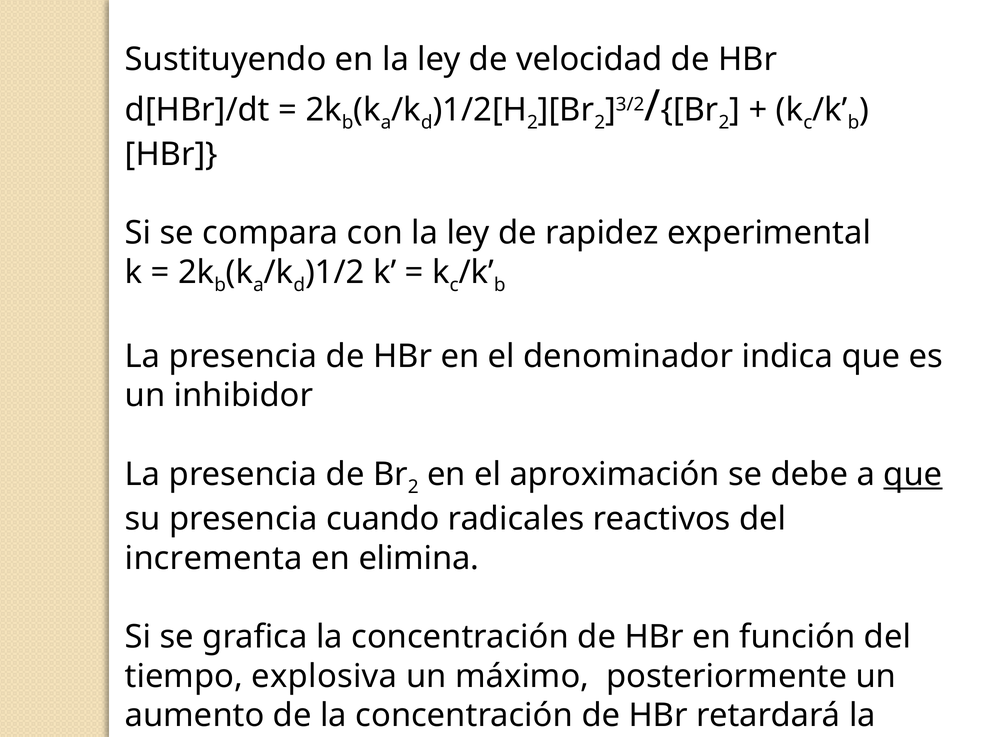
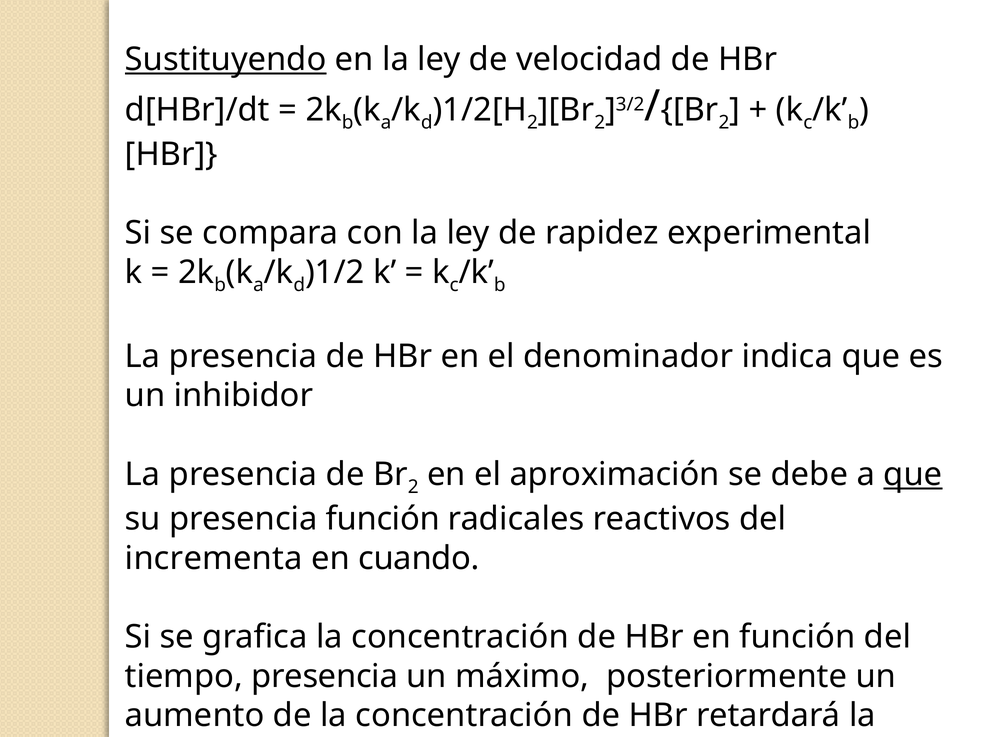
Sustituyendo underline: none -> present (226, 60)
presencia cuando: cuando -> función (383, 519)
elimina: elimina -> cuando (419, 559)
tiempo explosiva: explosiva -> presencia (325, 676)
